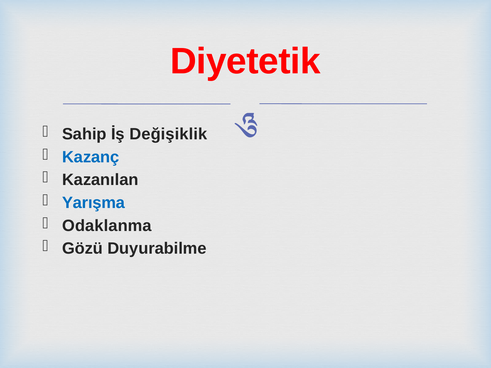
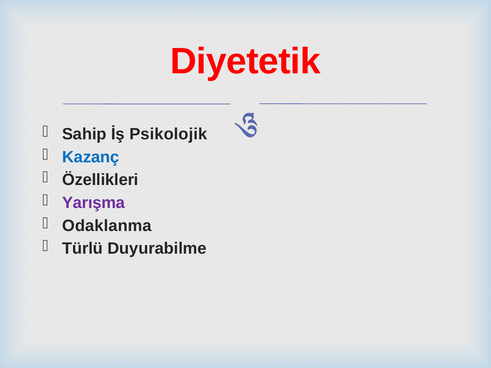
Değişiklik: Değişiklik -> Psikolojik (168, 134)
Kazanılan: Kazanılan -> Özellikleri (100, 180)
Yarışma colour: blue -> purple (94, 203)
Gözü: Gözü -> Türlü (83, 249)
